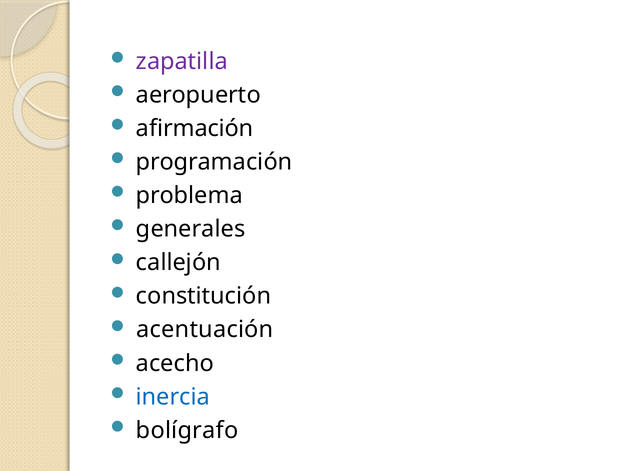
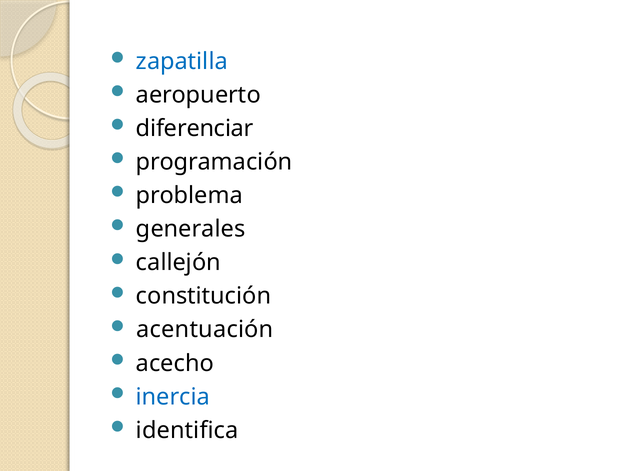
zapatilla colour: purple -> blue (182, 62)
afirmación: afirmación -> diferenciar (195, 129)
bolígrafo: bolígrafo -> identifica (187, 430)
